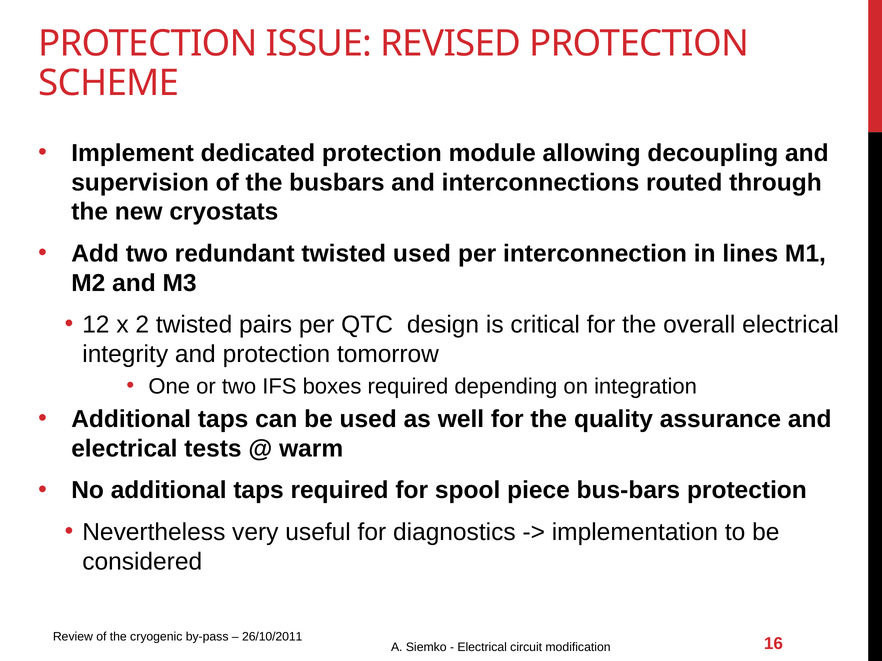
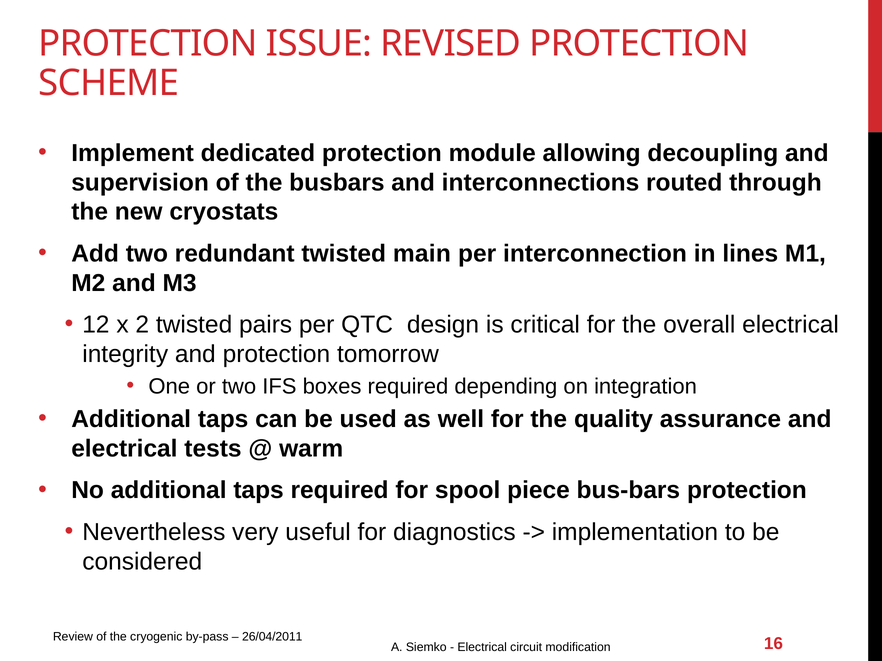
twisted used: used -> main (422, 254)
26/10/2011: 26/10/2011 -> 26/04/2011 (272, 637)
